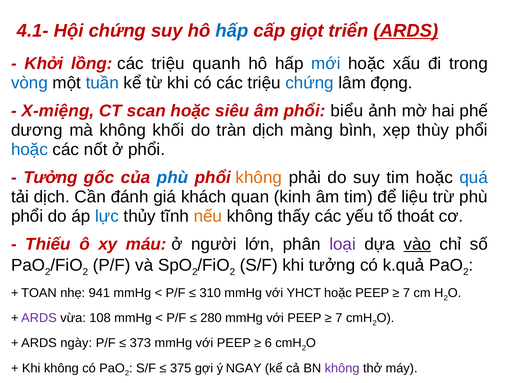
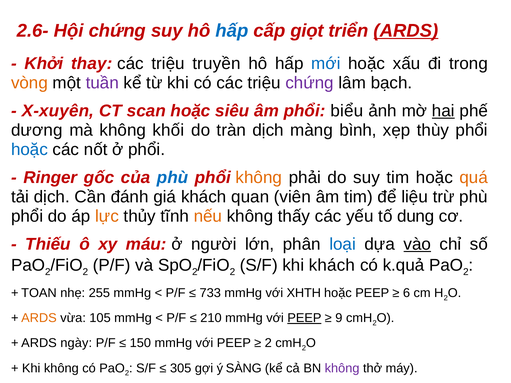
4.1-: 4.1- -> 2.6- (33, 31)
lồng: lồng -> thay (92, 64)
quanh: quanh -> truyền (216, 64)
vòng colour: blue -> orange (29, 83)
tuần colour: blue -> purple (102, 83)
chứng colour: blue -> purple (310, 83)
đọng: đọng -> bạch (391, 83)
X-miệng: X-miệng -> X-xuyên (58, 111)
hai underline: none -> present (443, 111)
Tưởng: Tưởng -> Ringer (50, 178)
quá colour: blue -> orange (474, 178)
kinh: kinh -> viên (292, 197)
lực colour: blue -> orange (107, 217)
thoát: thoát -> dung (416, 217)
loại colour: purple -> blue (343, 244)
khi tưởng: tưởng -> khách (332, 265)
941: 941 -> 255 (99, 293)
310: 310 -> 733 (210, 293)
YHCT: YHCT -> XHTH (304, 293)
7: 7 -> 6 (406, 293)
ARDS colour: purple -> orange (39, 318)
108: 108 -> 105 (100, 318)
280: 280 -> 210 (211, 318)
PEEP underline: none -> present (304, 318)
7: 7 -> 9 (339, 318)
373: 373 -> 150 (140, 343)
6: 6 -> 2 (268, 343)
375: 375 -> 305 (181, 368)
NGAY: NGAY -> SÀNG (244, 368)
